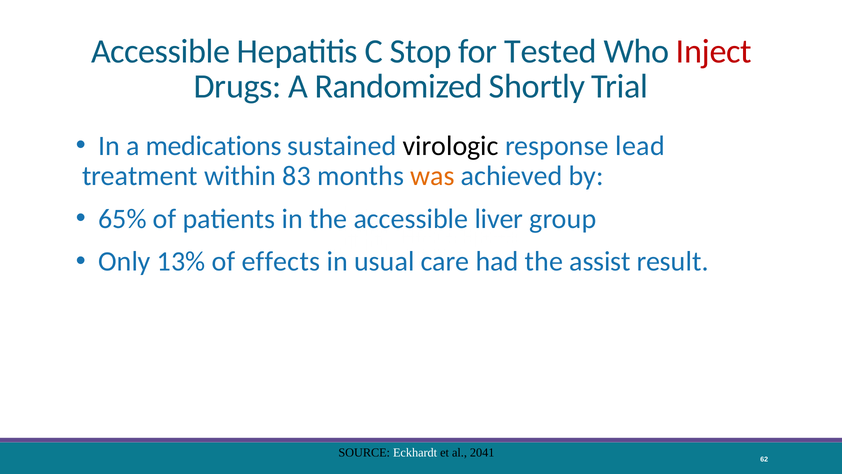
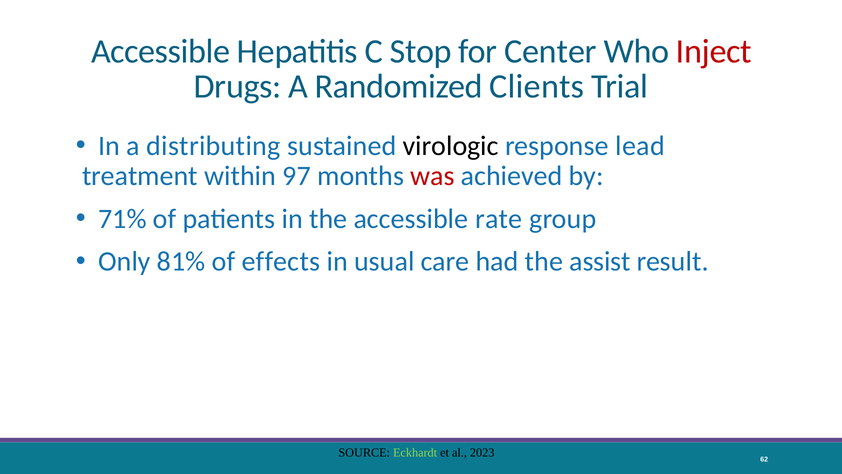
Tested: Tested -> Center (550, 51)
Shortly: Shortly -> Clients (537, 86)
medications: medications -> distributing (213, 146)
83: 83 -> 97 (297, 176)
was colour: orange -> red (433, 176)
65%: 65% -> 71% (122, 219)
liver: liver -> rate (499, 219)
13%: 13% -> 81% (181, 261)
Eckhardt colour: white -> light green (415, 452)
2041: 2041 -> 2023 (482, 452)
